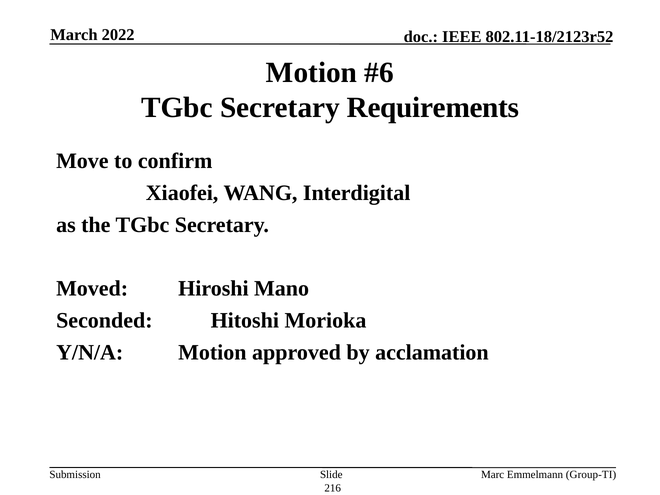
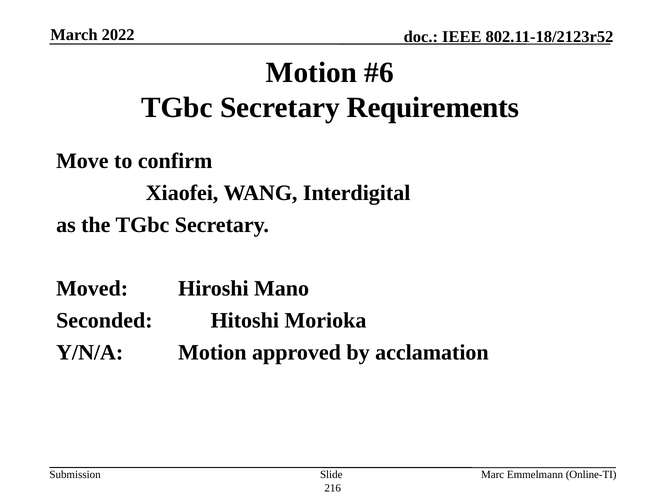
Group-TI: Group-TI -> Online-TI (591, 475)
